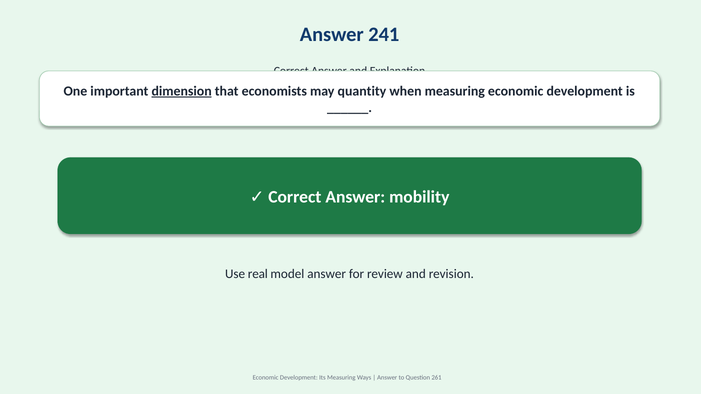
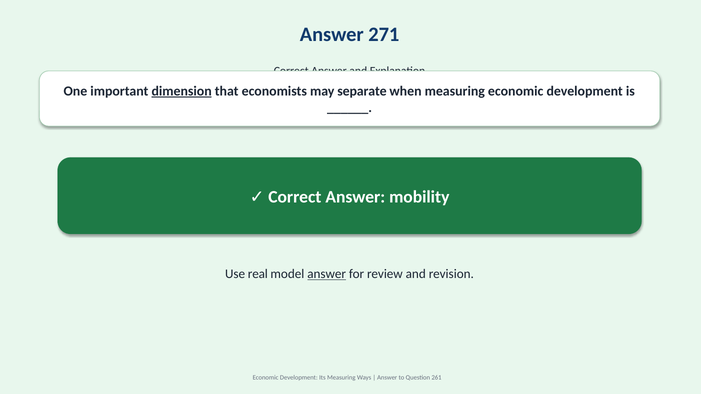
241: 241 -> 271 (384, 35)
quantity: quantity -> separate (362, 91)
answer underline: none -> present (327, 274)
